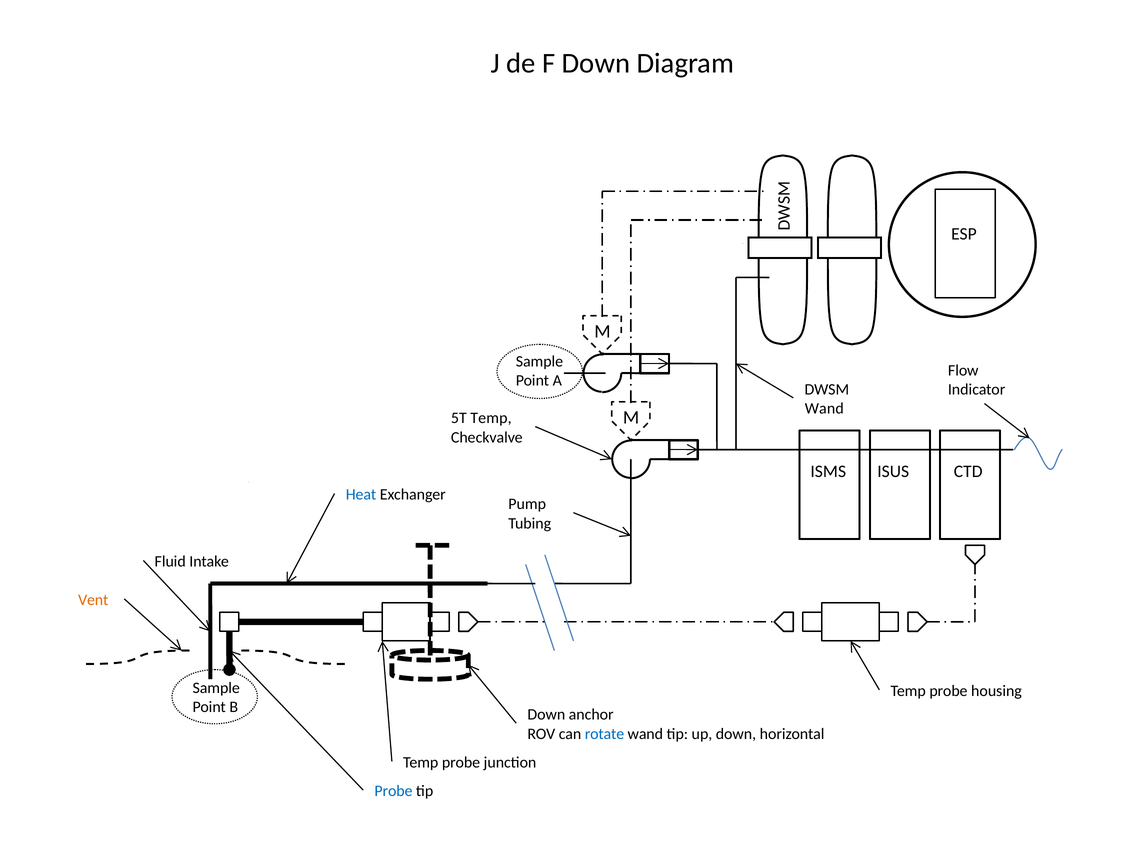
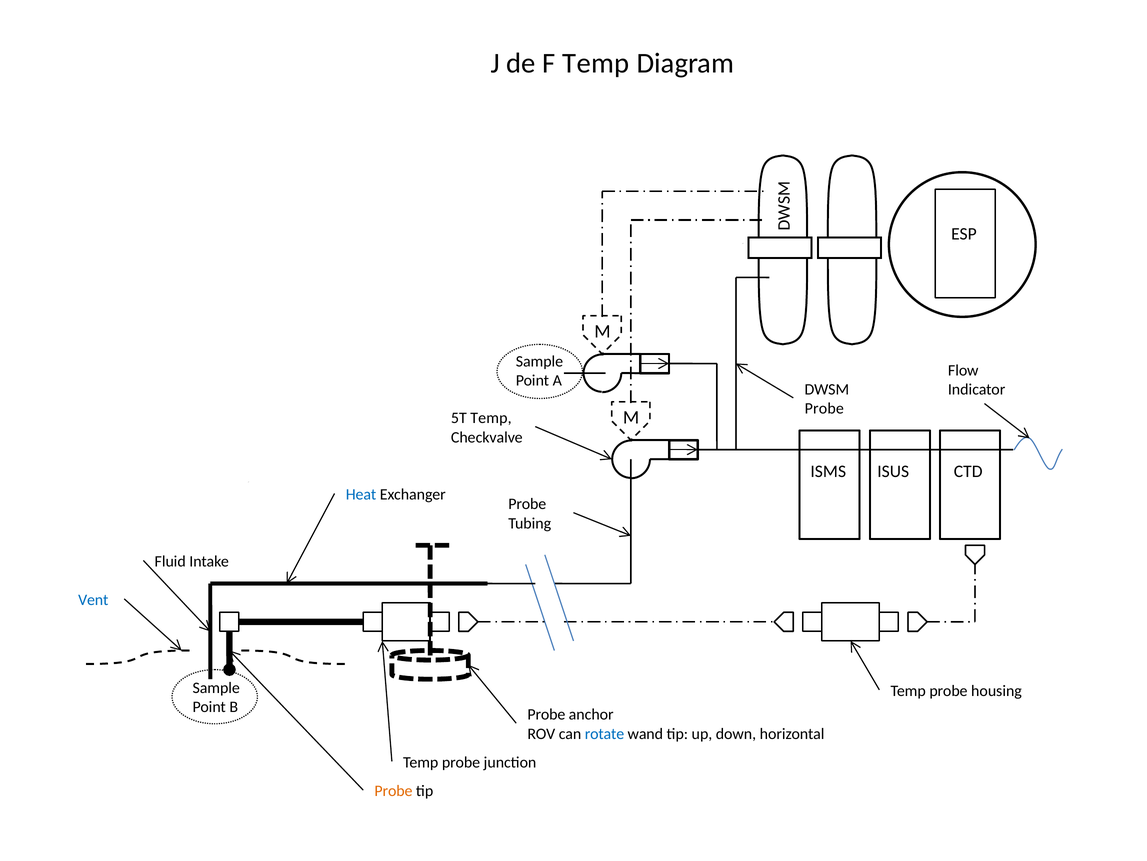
F Down: Down -> Temp (596, 63)
Wand: Wand -> Probe (824, 408)
Pump: Pump -> Probe (527, 504)
Vent colour: orange -> blue (93, 599)
Down: Down -> Probe (546, 714)
Probe colour: blue -> orange (393, 791)
